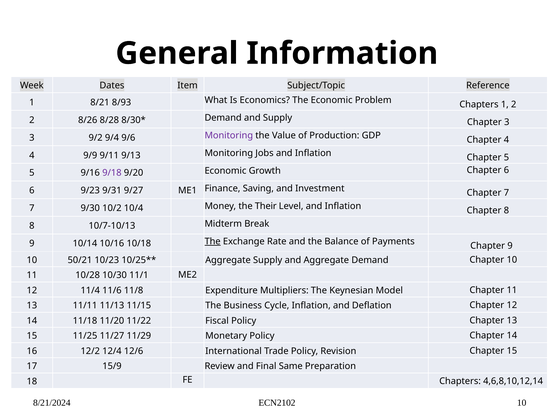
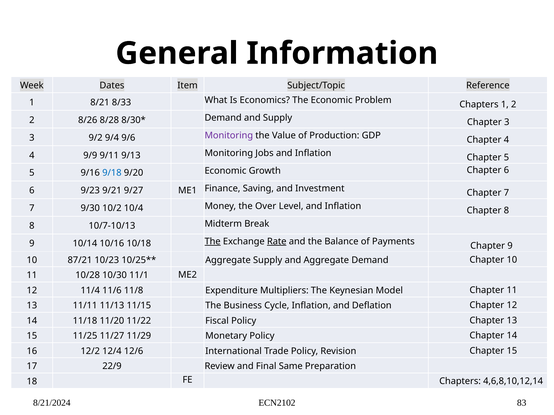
8/93: 8/93 -> 8/33 (122, 102)
9/18 colour: purple -> blue (112, 173)
9/31: 9/31 -> 9/21 (112, 191)
Their: Their -> Over (266, 206)
Rate underline: none -> present (277, 242)
50/21: 50/21 -> 87/21 (80, 260)
15/9: 15/9 -> 22/9 (112, 367)
ECN2102 10: 10 -> 83 (522, 403)
